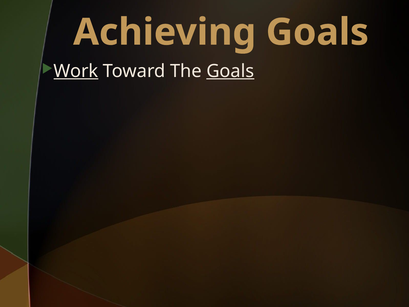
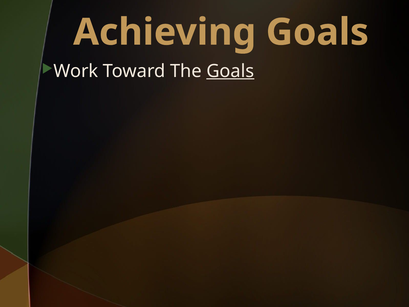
Work underline: present -> none (76, 71)
